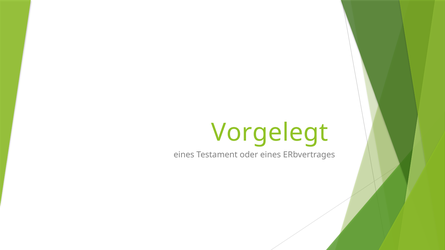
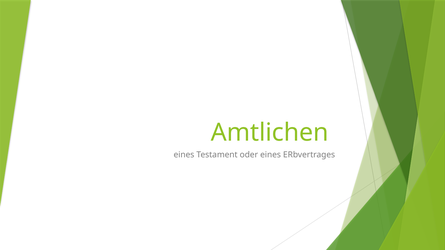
Vorgelegt: Vorgelegt -> Amtlichen (270, 133)
